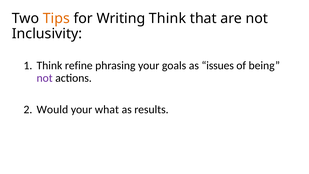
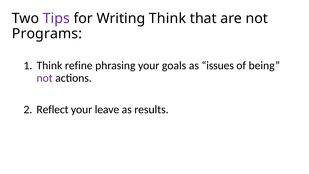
Tips colour: orange -> purple (56, 18)
Inclusivity: Inclusivity -> Programs (47, 34)
Would: Would -> Reflect (52, 109)
what: what -> leave (107, 109)
